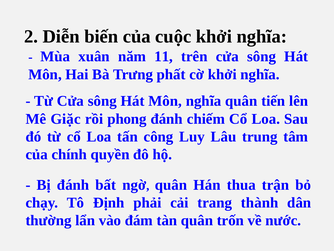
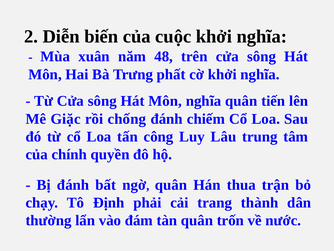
11: 11 -> 48 (164, 56)
phong: phong -> chống (127, 119)
